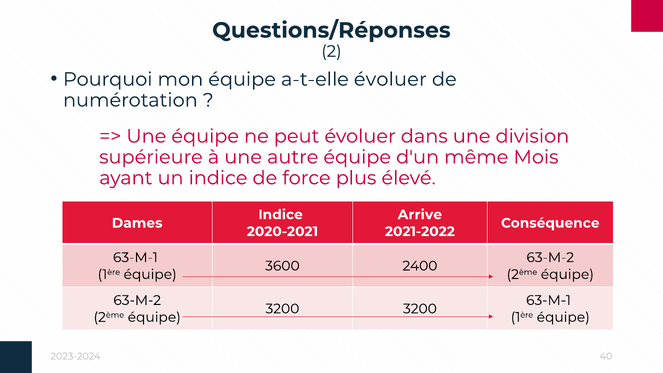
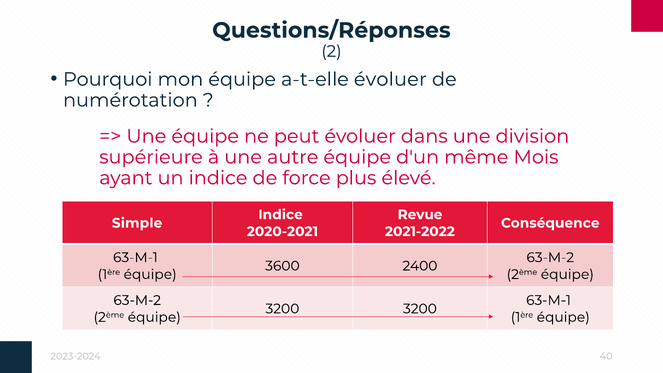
Arrive: Arrive -> Revue (420, 215)
Dames: Dames -> Simple (137, 223)
